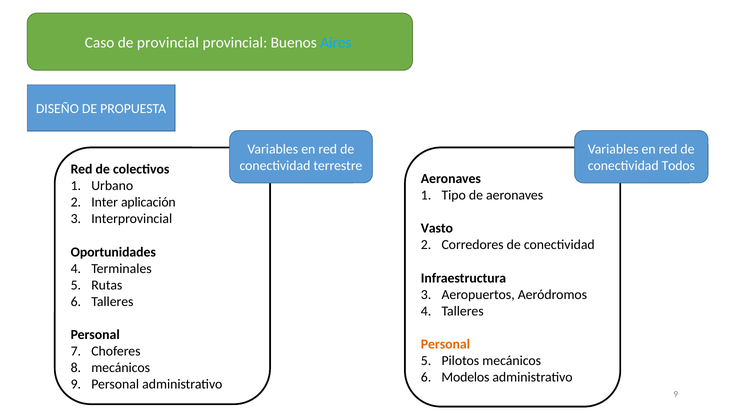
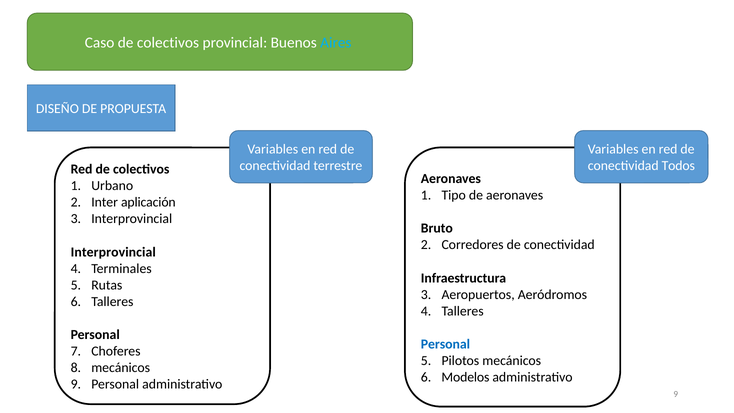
Caso de provincial: provincial -> colectivos (168, 43)
Vasto: Vasto -> Bruto (437, 228)
Oportunidades: Oportunidades -> Interprovincial (113, 252)
Personal colour: orange -> blue (445, 344)
